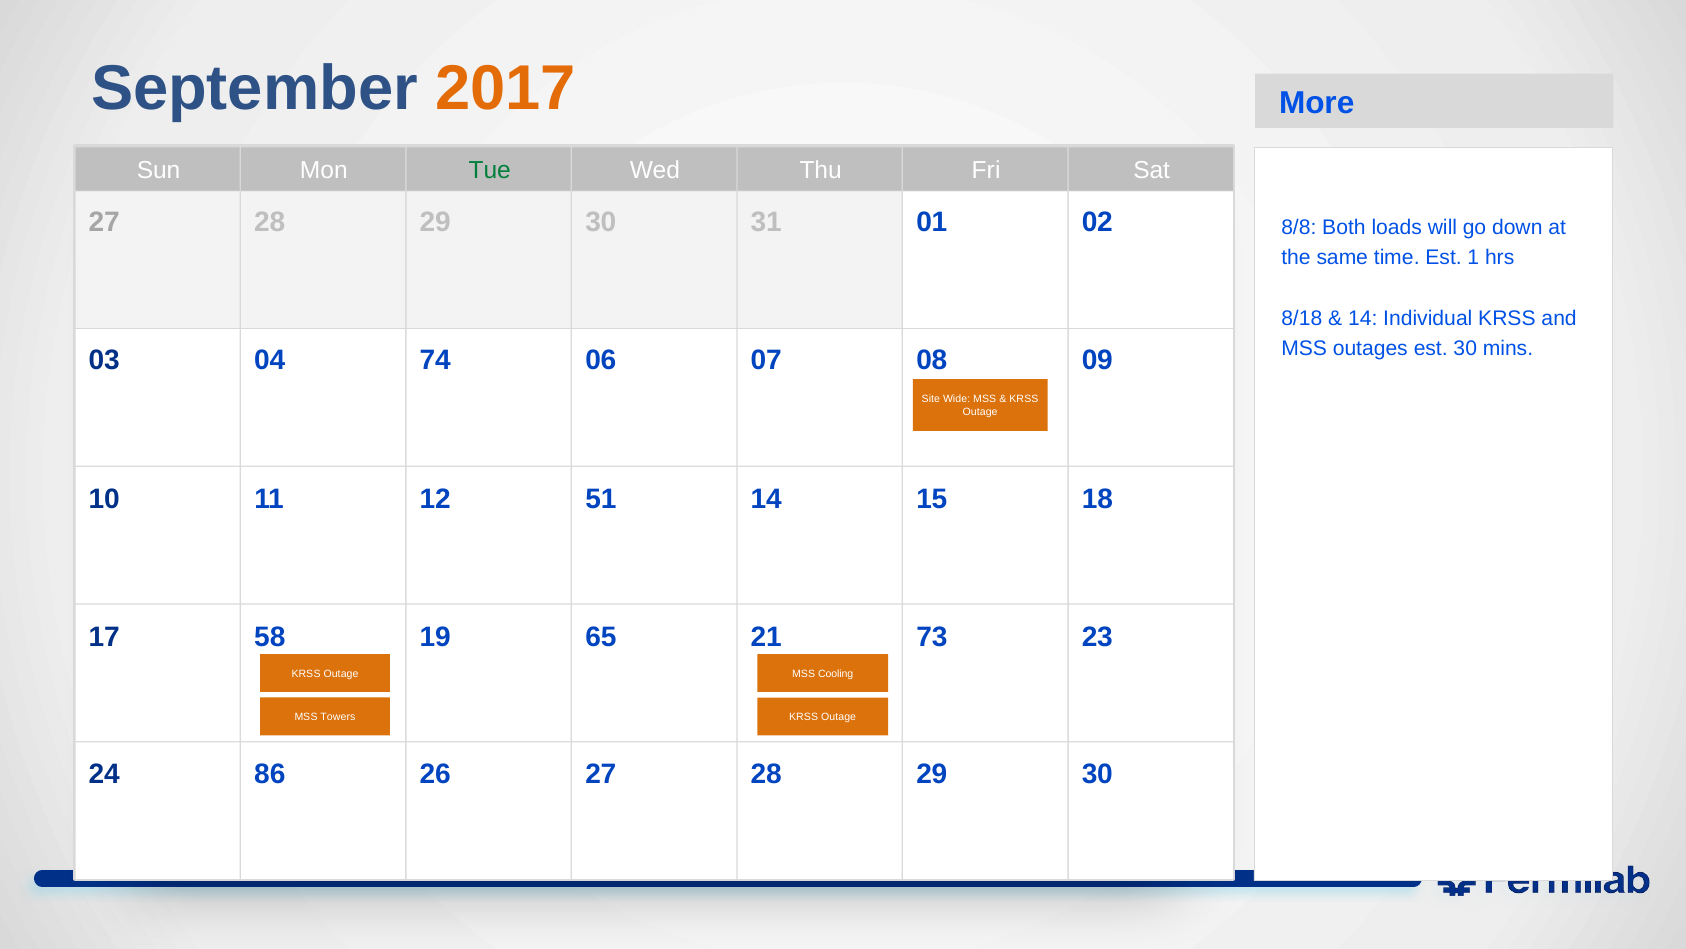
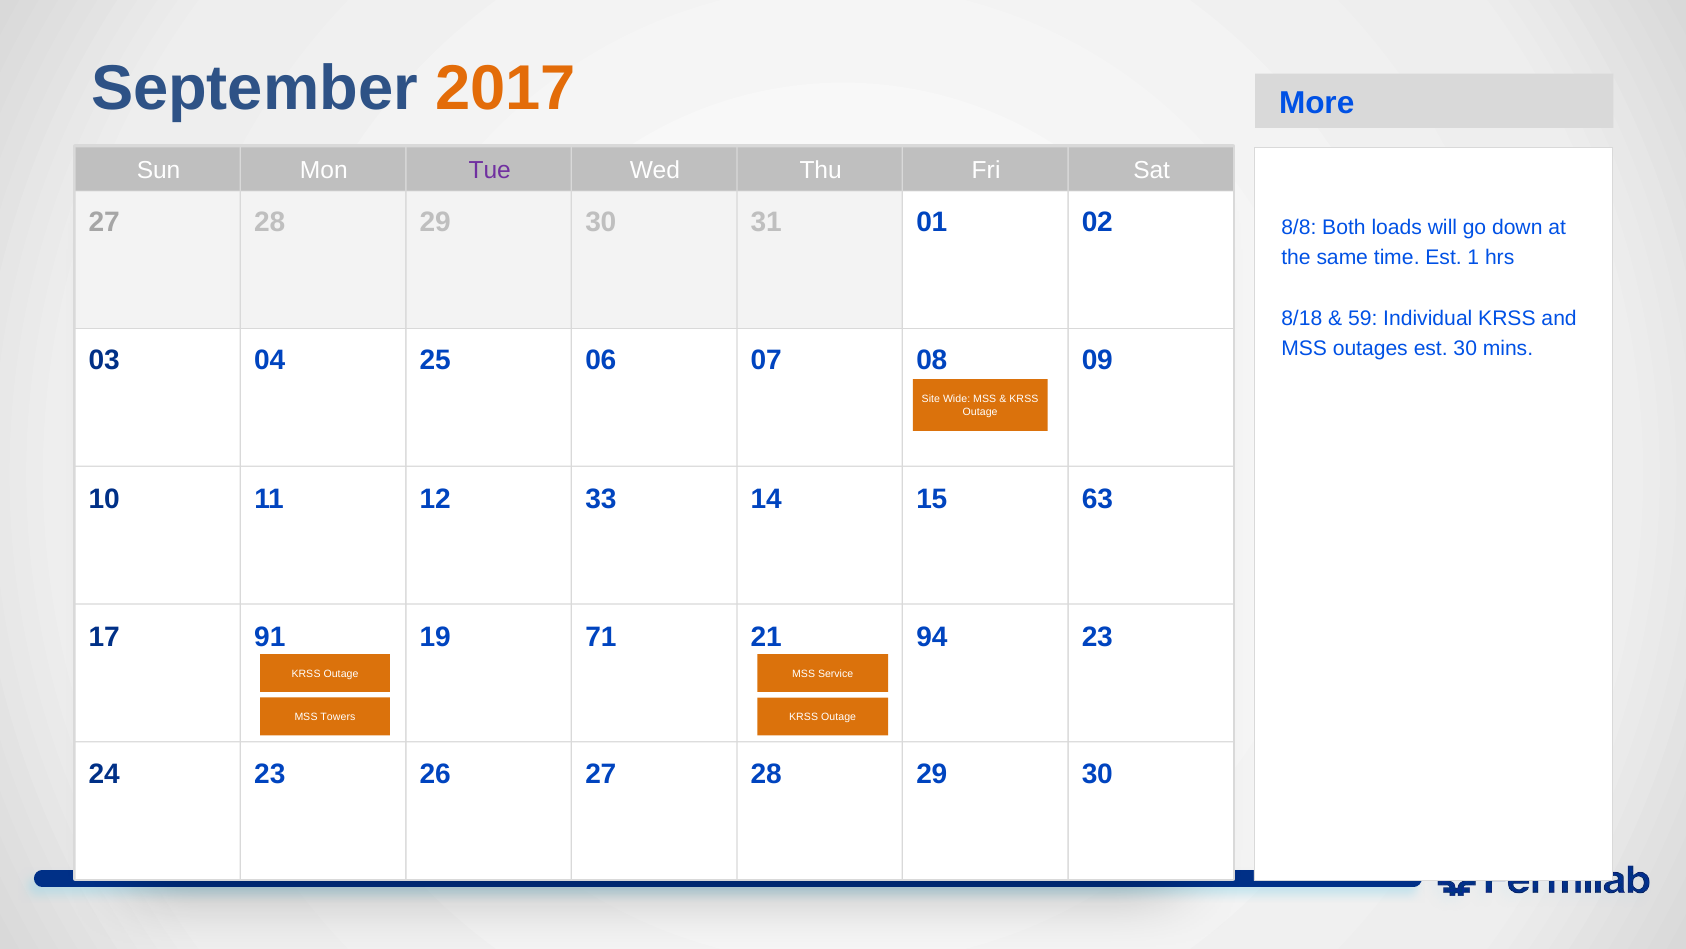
Tue colour: green -> purple (490, 171)
14: 14 -> 59 (1363, 318)
74: 74 -> 25 (435, 360)
51: 51 -> 33 (601, 499)
18: 18 -> 63 (1097, 499)
58: 58 -> 91 (270, 637)
65: 65 -> 71 (601, 637)
73: 73 -> 94 (932, 637)
Cooling: Cooling -> Service (836, 673)
24 86: 86 -> 23 (270, 774)
